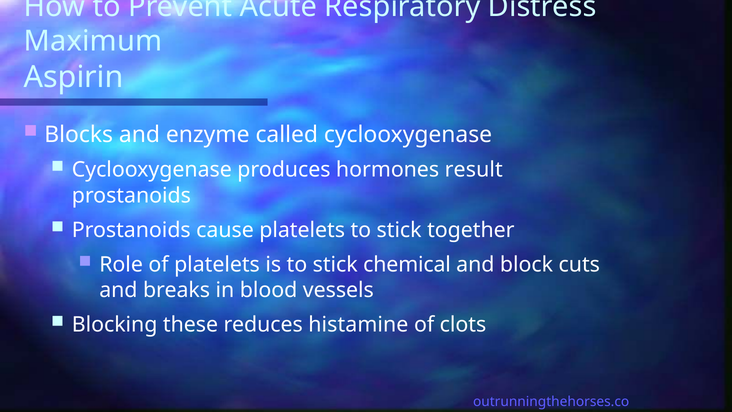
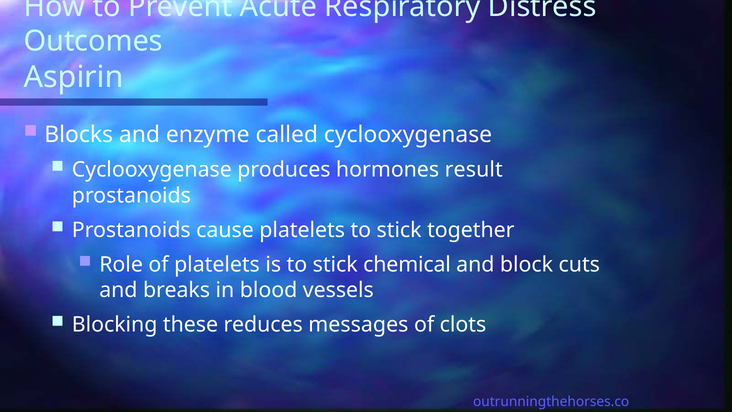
Maximum: Maximum -> Outcomes (93, 41)
histamine: histamine -> messages (358, 324)
